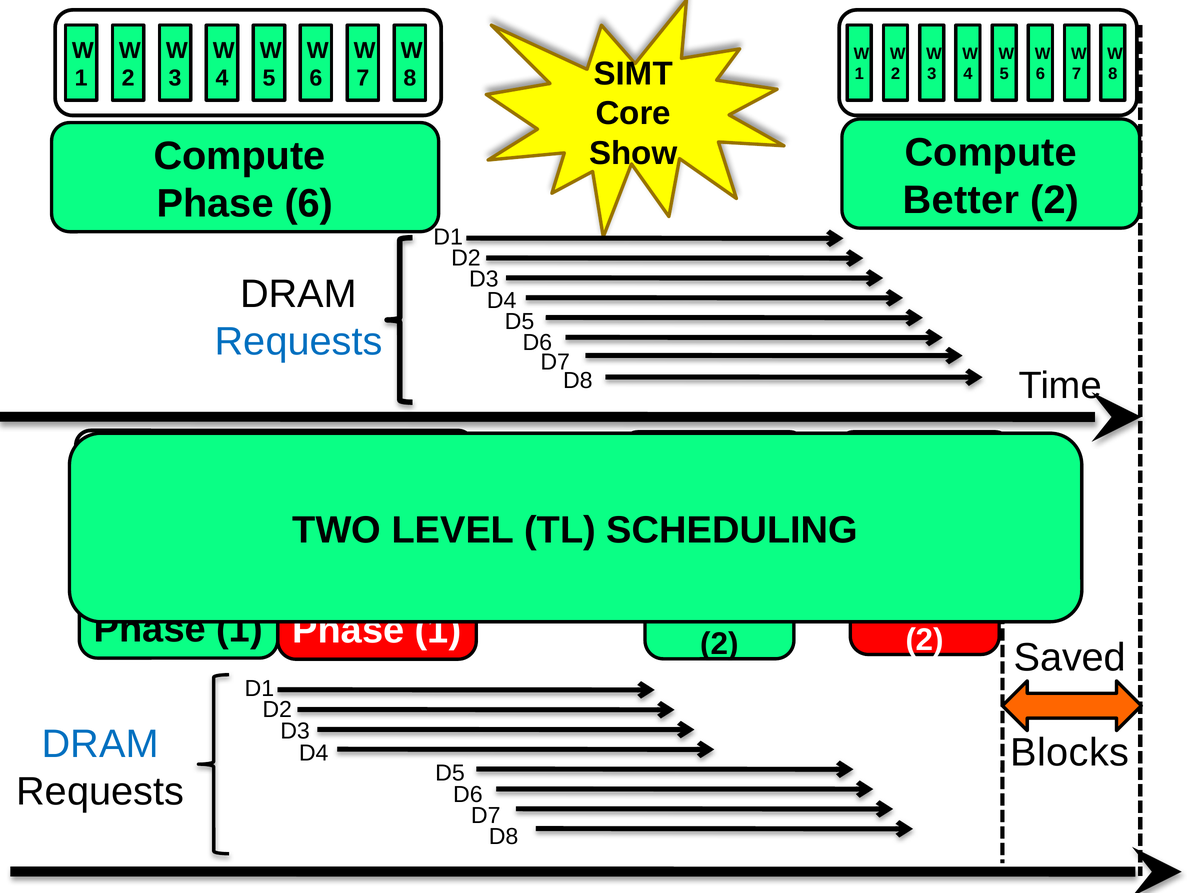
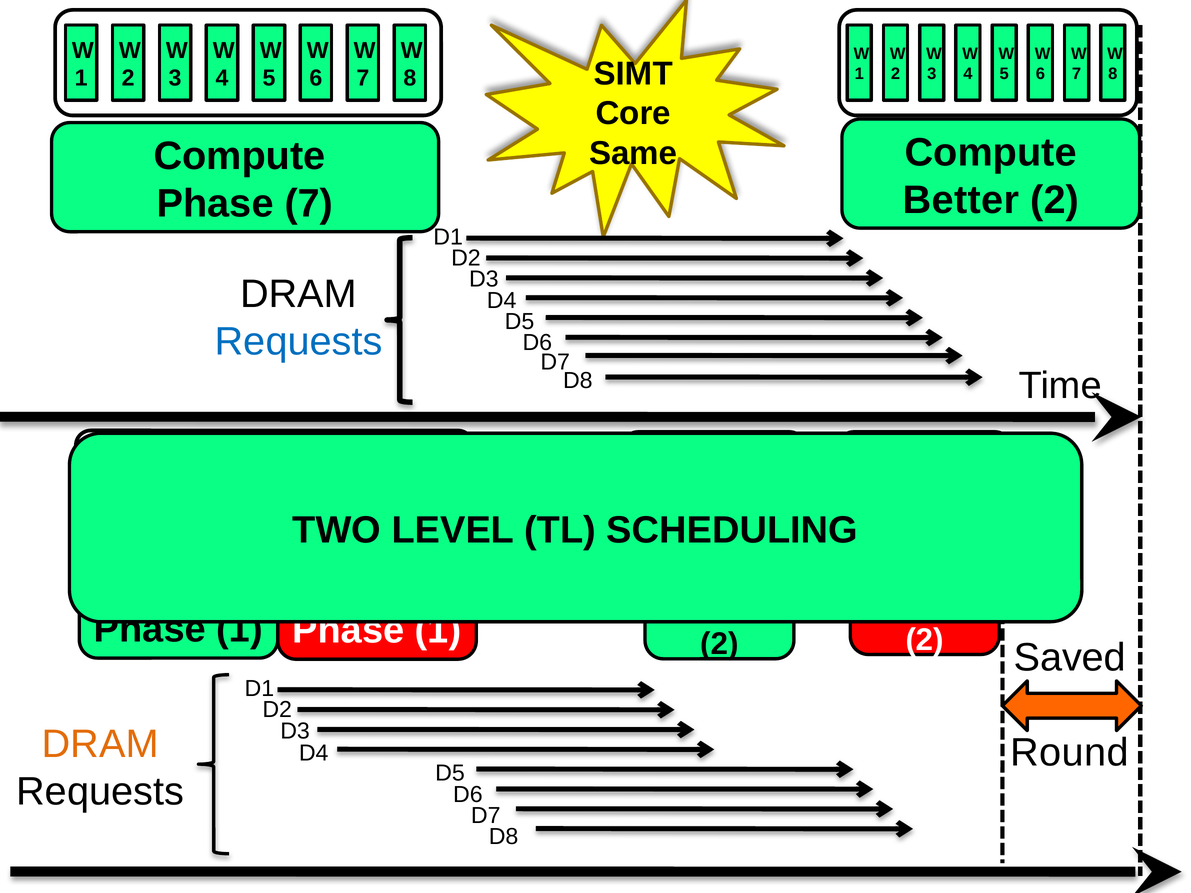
Show: Show -> Same (633, 153)
Phase 6: 6 -> 7 (309, 204)
DRAM colour: blue -> orange (100, 744)
Blocks: Blocks -> Round (1070, 753)
